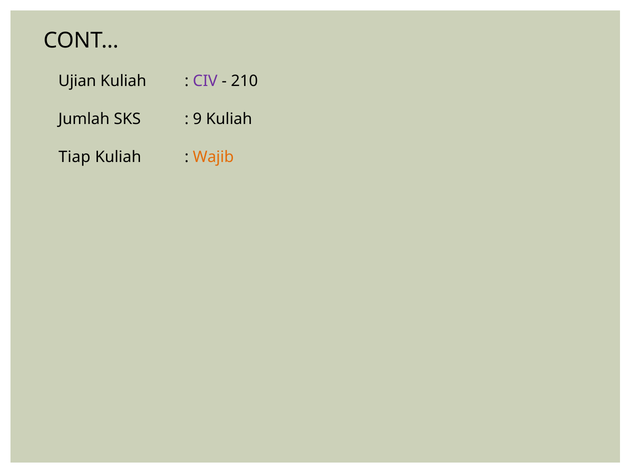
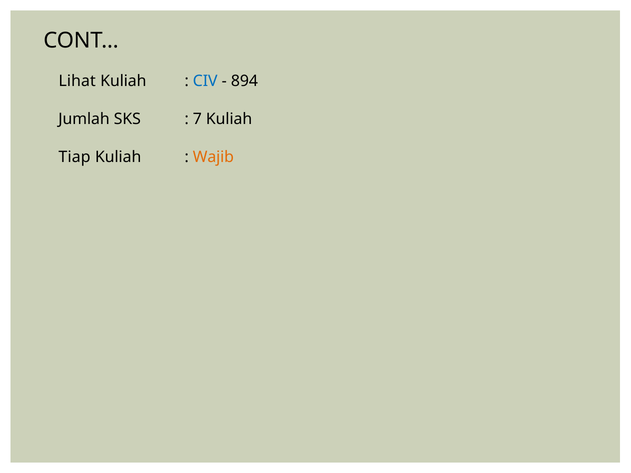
Ujian: Ujian -> Lihat (77, 81)
CIV colour: purple -> blue (205, 81)
210: 210 -> 894 (244, 81)
9: 9 -> 7 (197, 119)
